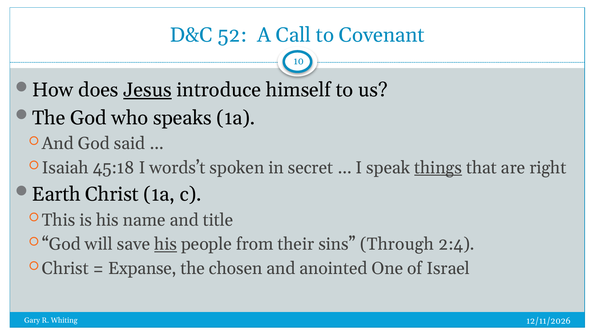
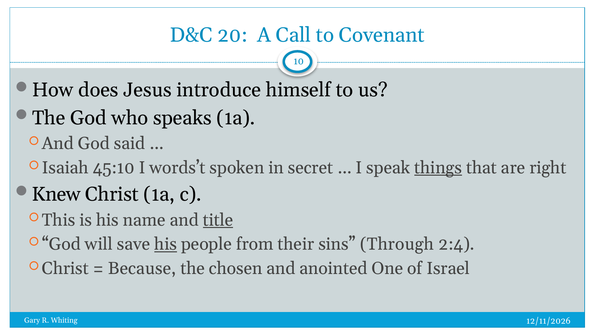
52: 52 -> 20 (233, 35)
Jesus underline: present -> none (147, 90)
45:18: 45:18 -> 45:10 (114, 168)
Earth: Earth -> Knew (56, 194)
title underline: none -> present (218, 220)
Expanse: Expanse -> Because (142, 268)
